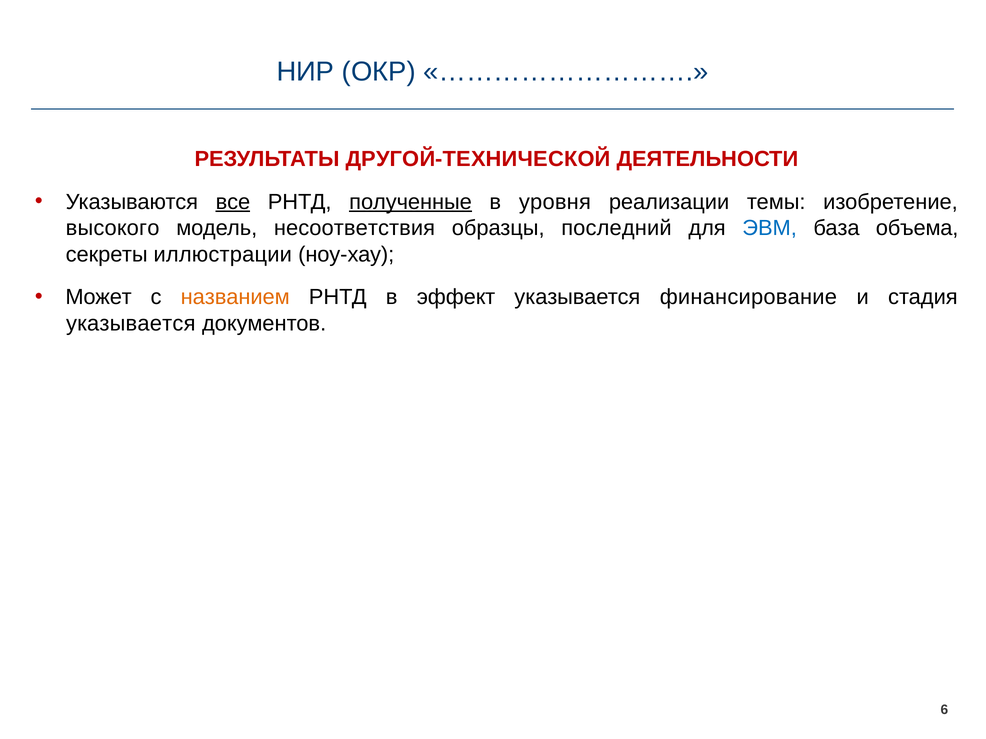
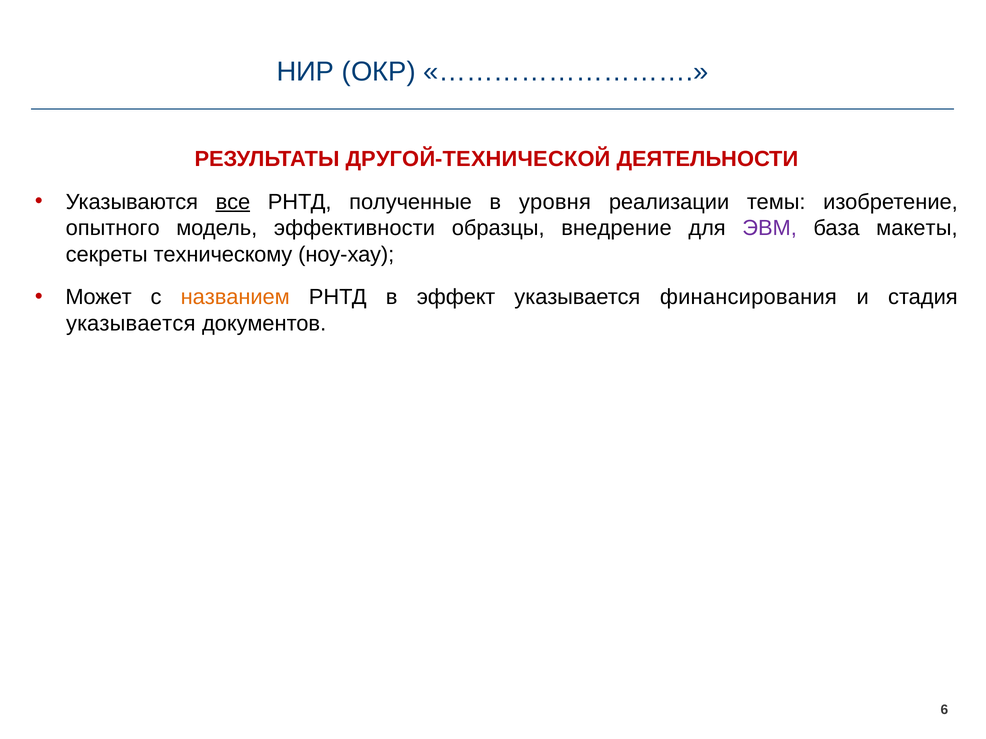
полученные underline: present -> none (411, 202)
высокого: высокого -> опытного (113, 228)
несоответствия: несоответствия -> эффективности (354, 228)
последний: последний -> внедрение (616, 228)
ЭВМ colour: blue -> purple (770, 228)
объема: объема -> макеты (917, 228)
иллюстрации: иллюстрации -> техническому (223, 255)
финансирование: финансирование -> финансирования (748, 297)
